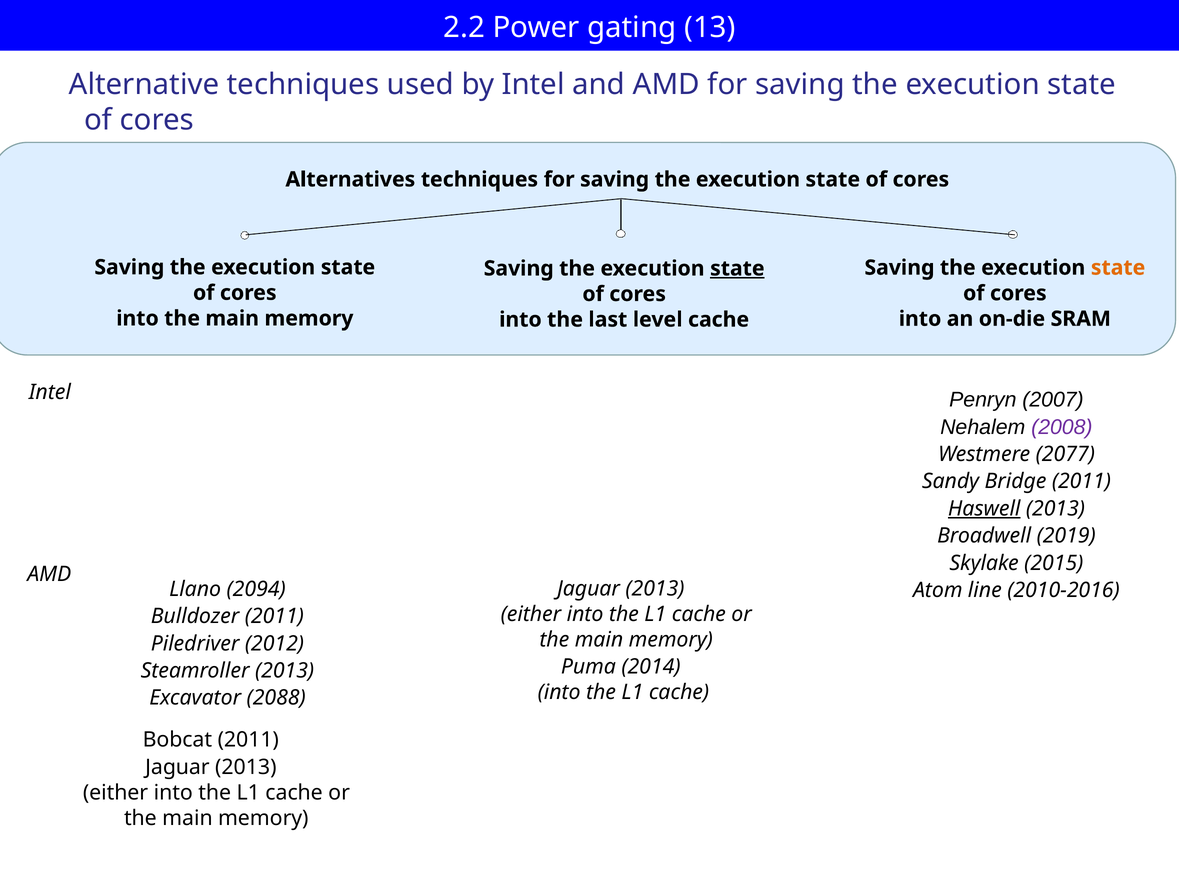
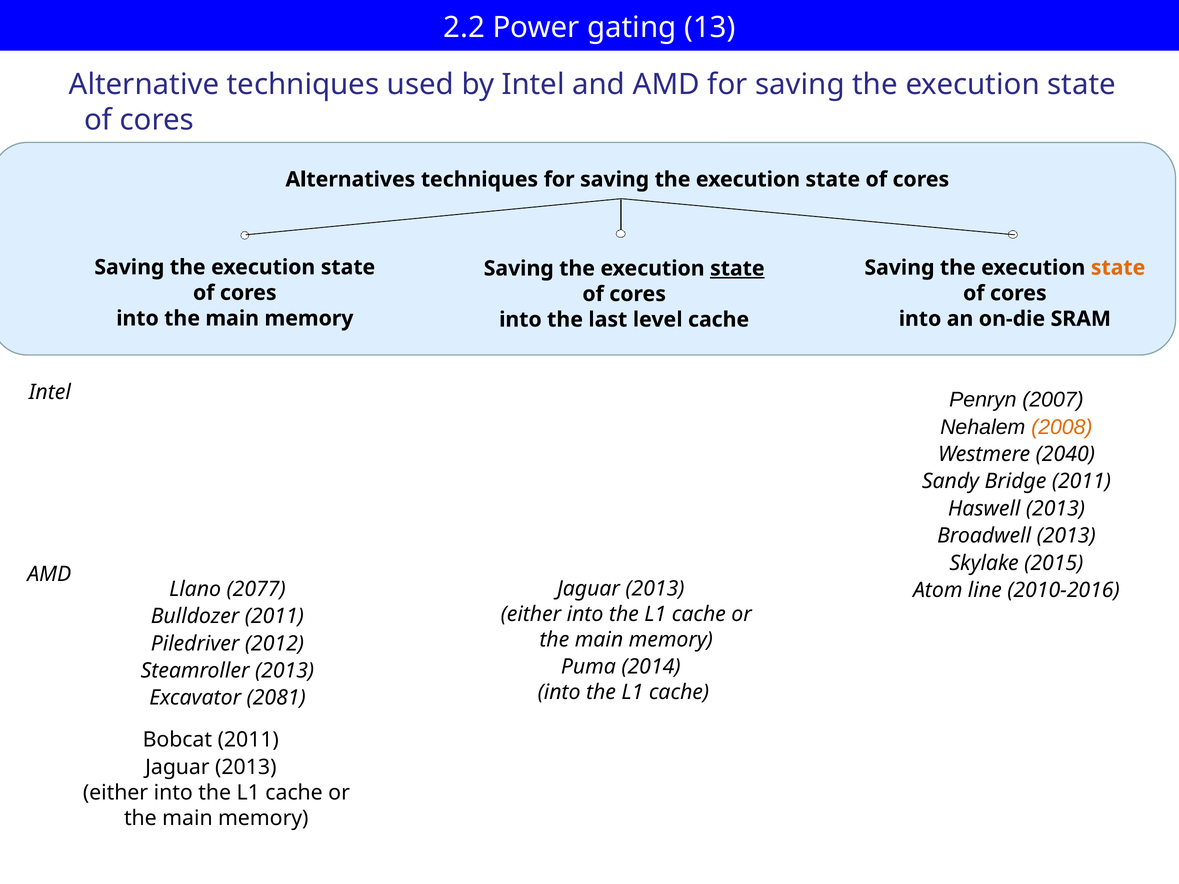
2008 colour: purple -> orange (1062, 427)
2077: 2077 -> 2040 (1065, 454)
Haswell underline: present -> none (984, 509)
Broadwell 2019: 2019 -> 2013 (1066, 536)
2094: 2094 -> 2077 (256, 589)
2088: 2088 -> 2081 (276, 698)
